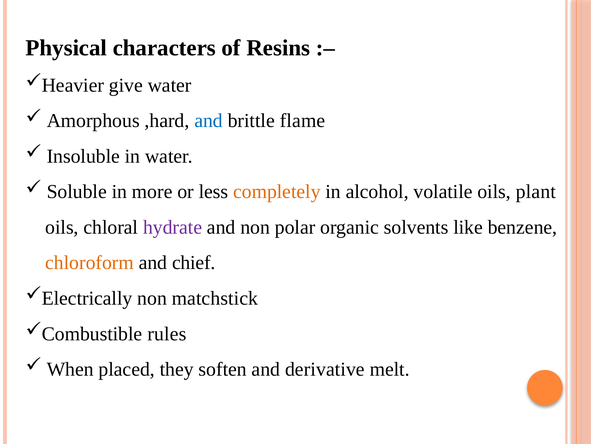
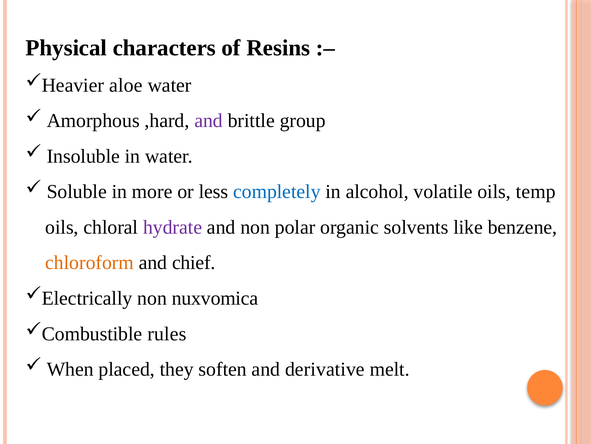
give: give -> aloe (126, 85)
and colour: blue -> purple (209, 121)
flame: flame -> group (303, 121)
completely colour: orange -> blue (277, 191)
plant: plant -> temp (536, 191)
matchstick: matchstick -> nuxvomica (215, 298)
